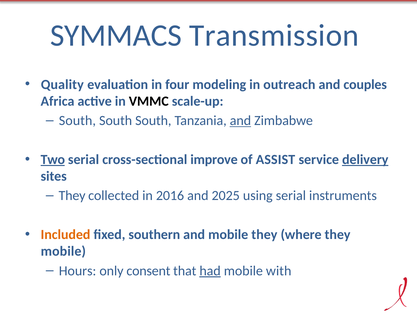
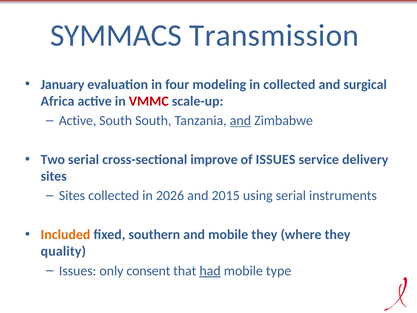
Quality: Quality -> January (62, 84)
in outreach: outreach -> collected (289, 84)
couples: couples -> surgical (365, 84)
VMMC colour: black -> red (149, 101)
South: South -> Active (78, 121)
Two underline: present -> none (53, 159)
of ASSIST: ASSIST -> ISSUES (276, 159)
delivery underline: present -> none (365, 159)
They: They -> Sites (72, 196)
2016: 2016 -> 2026 (170, 196)
2025: 2025 -> 2015 (226, 196)
mobile: mobile -> quality (63, 251)
Hours: Hours -> Issues (78, 271)
with: with -> type (279, 271)
